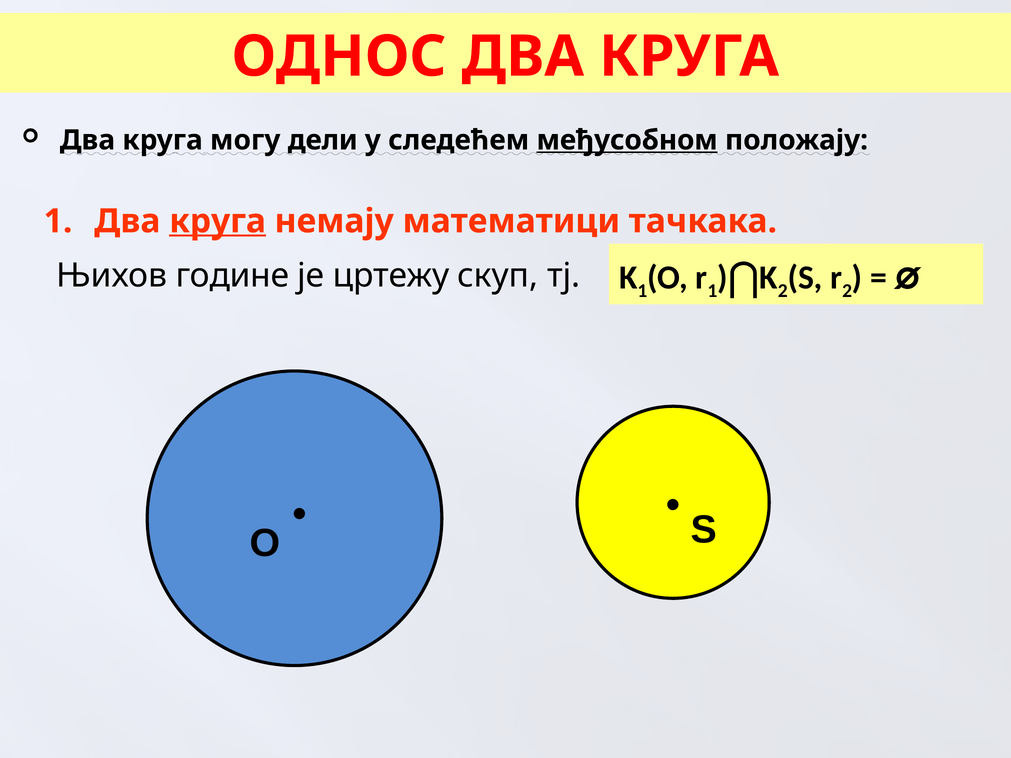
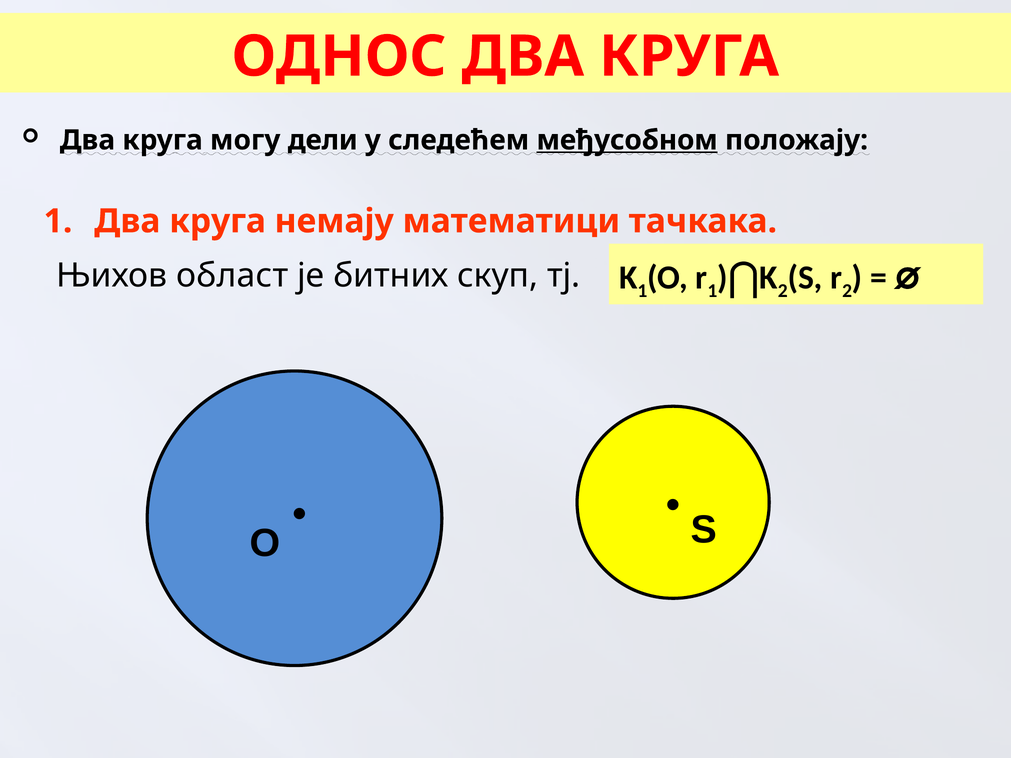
круга underline: present -> none (218, 221)
године: године -> област (232, 276)
цртежу: цртежу -> битних (391, 276)
